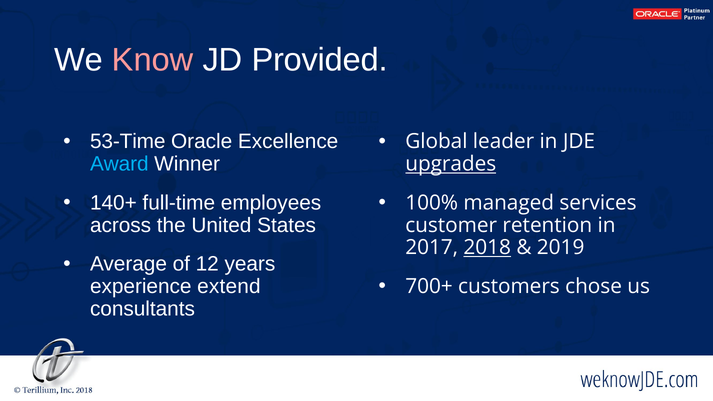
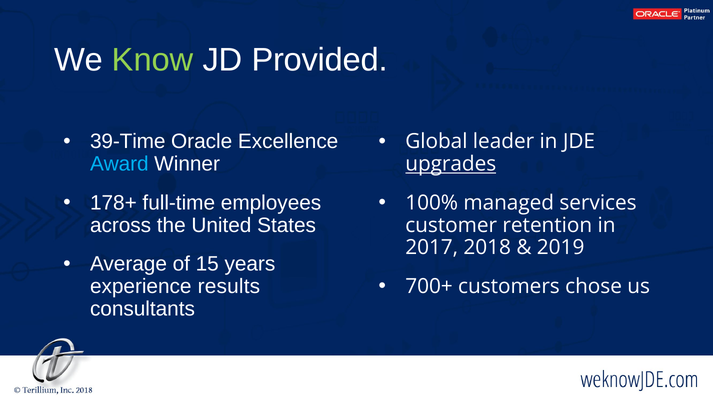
Know colour: pink -> light green (153, 60)
53-Time: 53-Time -> 39-Time (128, 142)
140+: 140+ -> 178+ (113, 203)
2018 underline: present -> none (487, 248)
12: 12 -> 15 (207, 264)
extend: extend -> results (229, 287)
